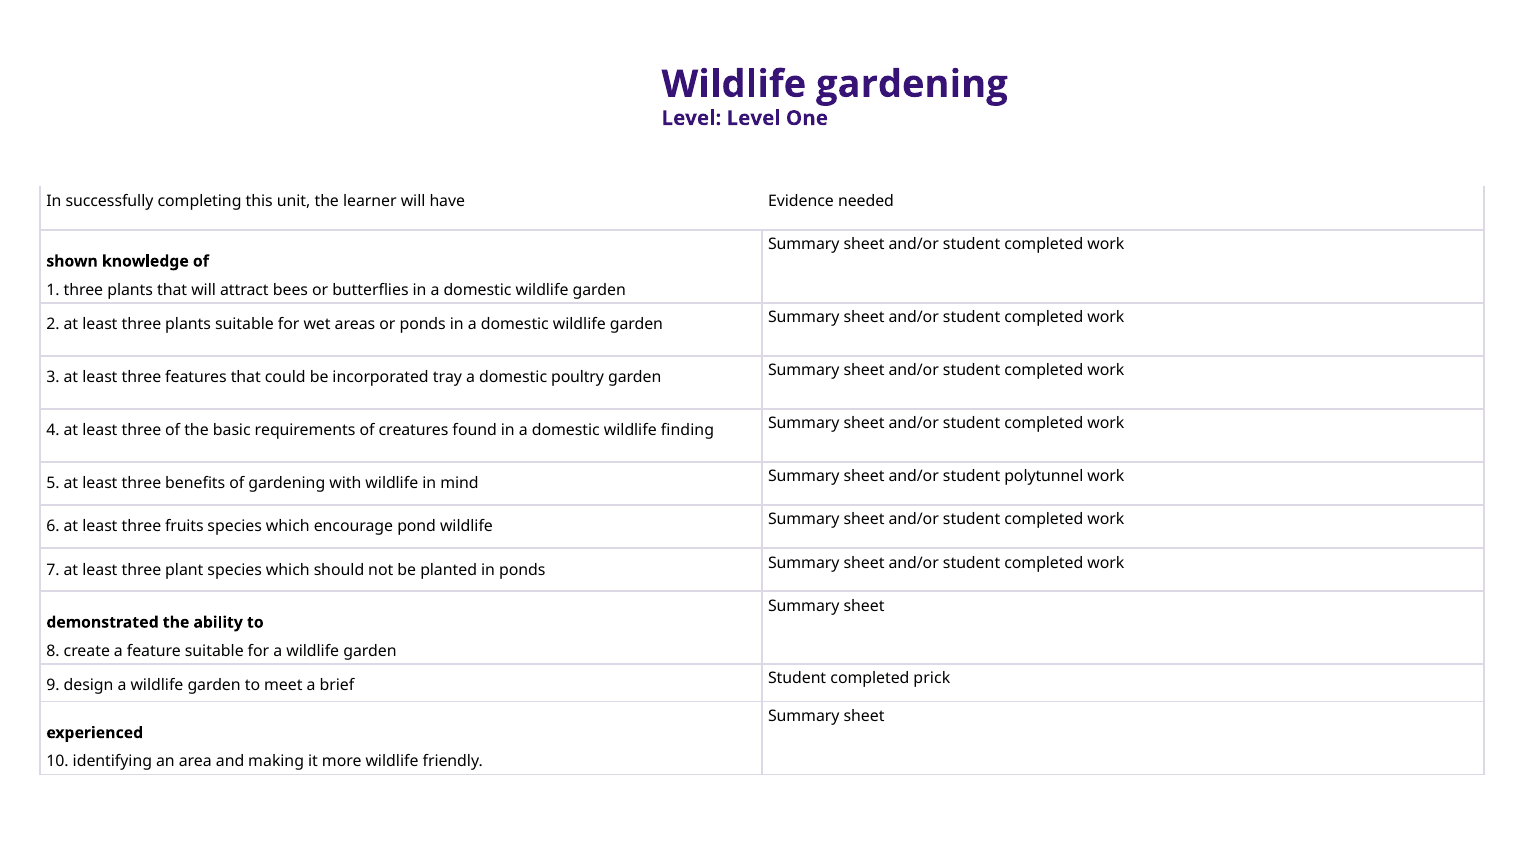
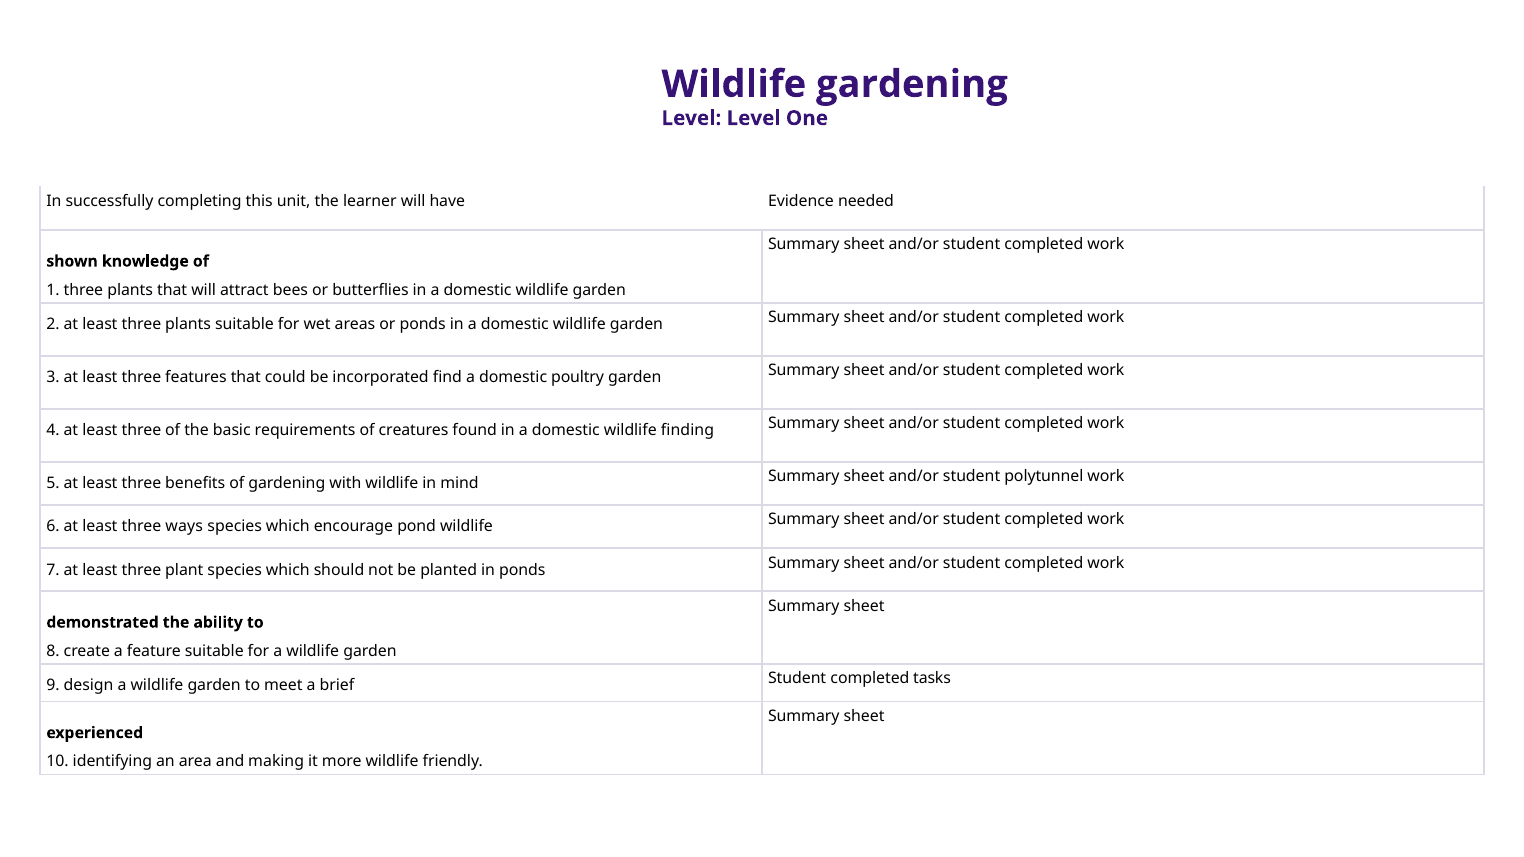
tray: tray -> find (447, 378)
fruits: fruits -> ways (184, 527)
prick: prick -> tasks (932, 679)
